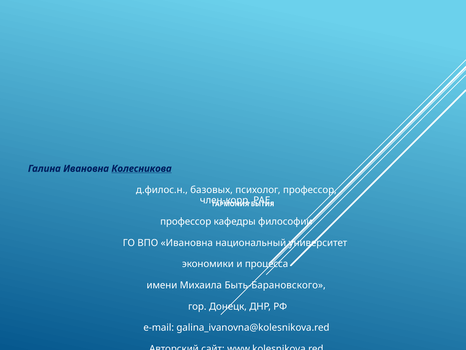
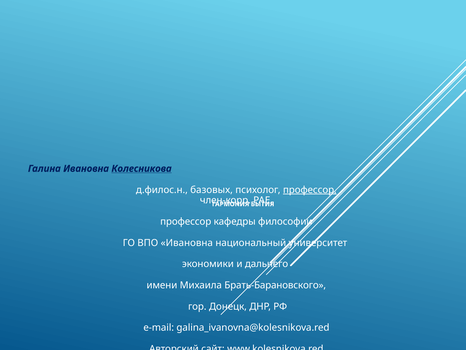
профессор underline: none -> present (310, 190)
процесса: процесса -> дальнего (267, 264)
Быть-Барановского: Быть-Барановского -> Брать-Барановского (275, 285)
